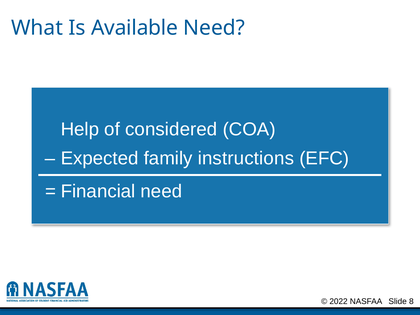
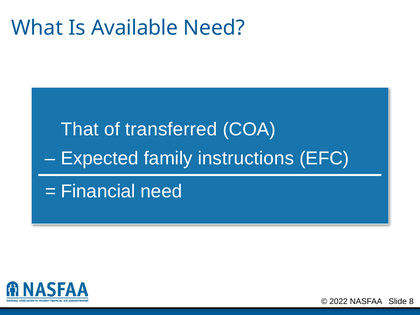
Help: Help -> That (80, 129)
considered: considered -> transferred (171, 129)
